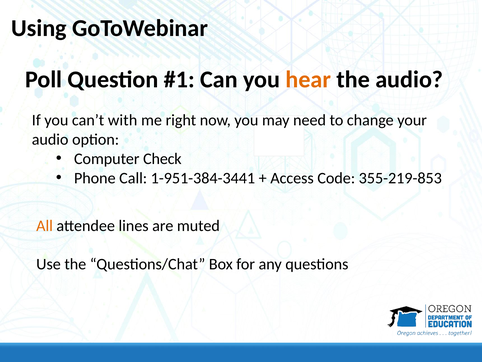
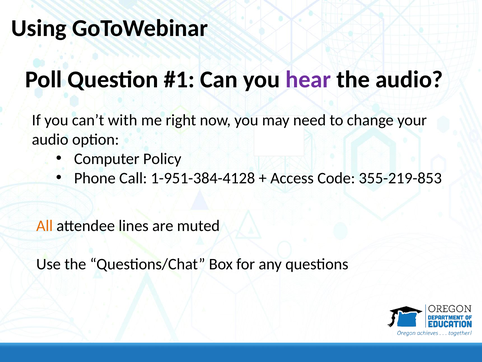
hear colour: orange -> purple (308, 79)
Check: Check -> Policy (162, 159)
1-951-384-3441: 1-951-384-3441 -> 1-951-384-4128 (203, 178)
